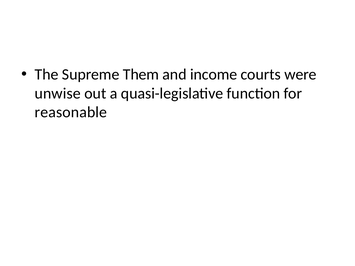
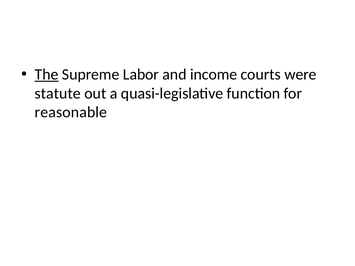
The underline: none -> present (47, 74)
Them: Them -> Labor (141, 74)
unwise: unwise -> statute (58, 93)
